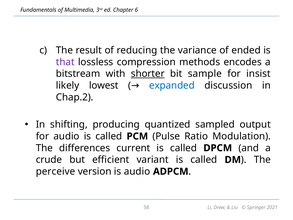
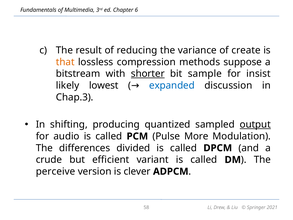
ended: ended -> create (246, 50)
that colour: purple -> orange (65, 62)
encodes: encodes -> suppose (243, 62)
Chap.2: Chap.2 -> Chap.3 (75, 97)
output underline: none -> present (255, 124)
Ratio: Ratio -> More (196, 136)
current: current -> divided (133, 148)
is audio: audio -> clever (137, 171)
